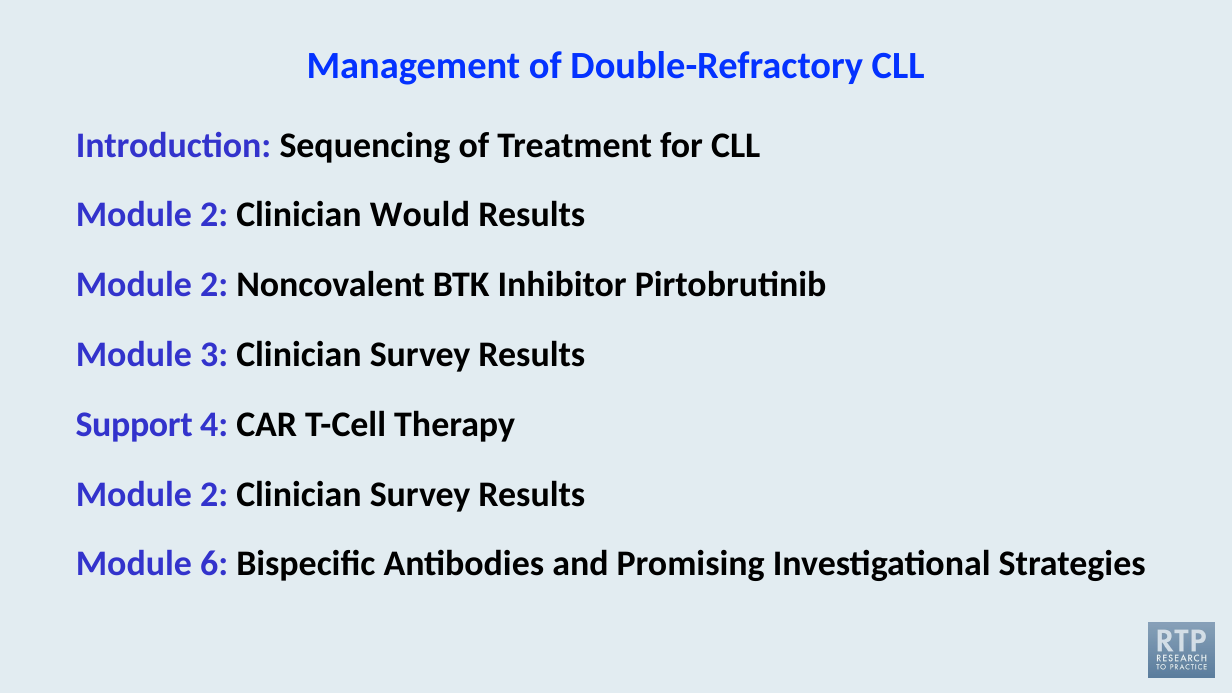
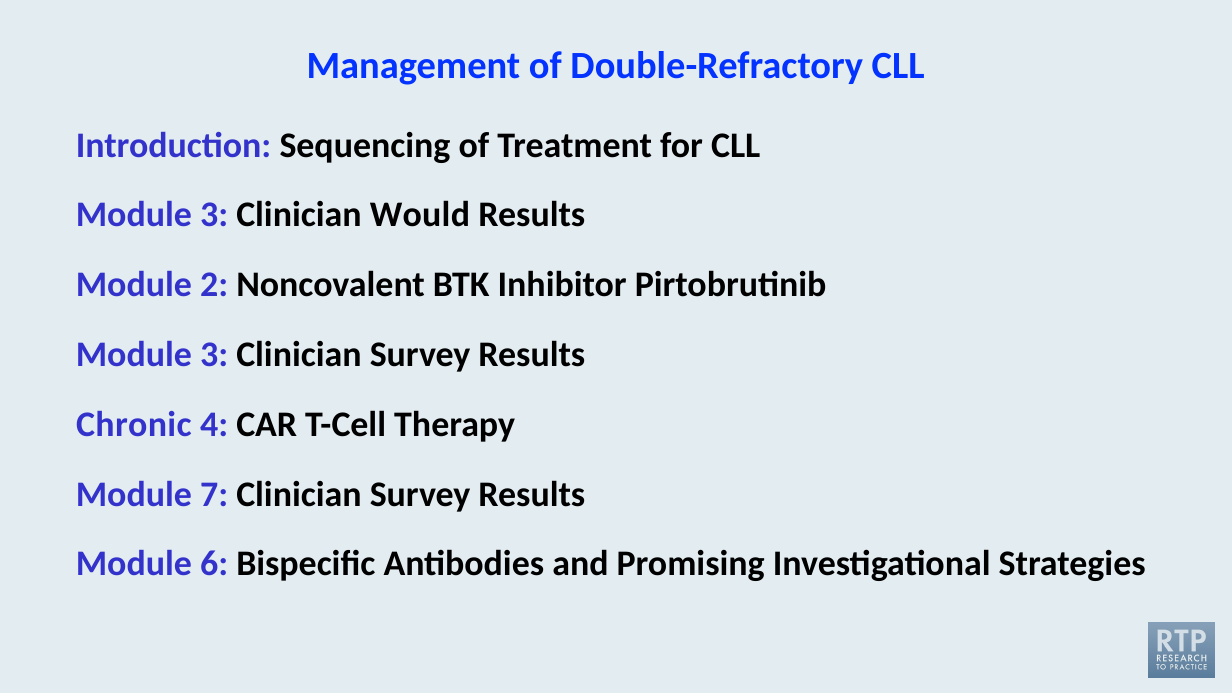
2: 2 -> 3 (214, 215)
Support: Support -> Chronic (134, 424)
2: 2 -> 7 (214, 494)
